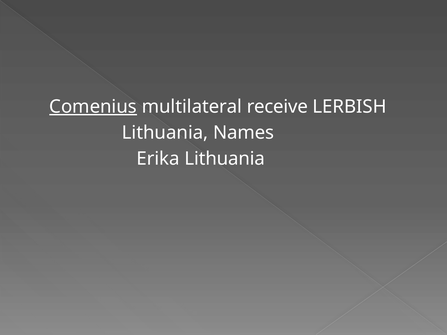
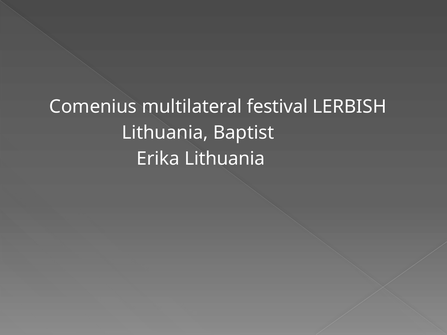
Comenius underline: present -> none (93, 107)
receive: receive -> festival (277, 107)
Names: Names -> Baptist (244, 133)
